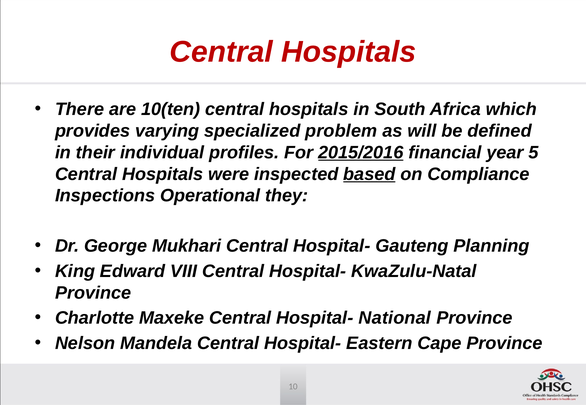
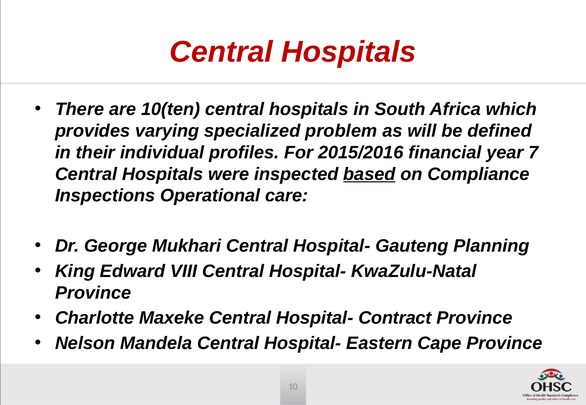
2015/2016 underline: present -> none (361, 153)
5: 5 -> 7 (534, 153)
they: they -> care (287, 196)
National: National -> Contract (395, 319)
